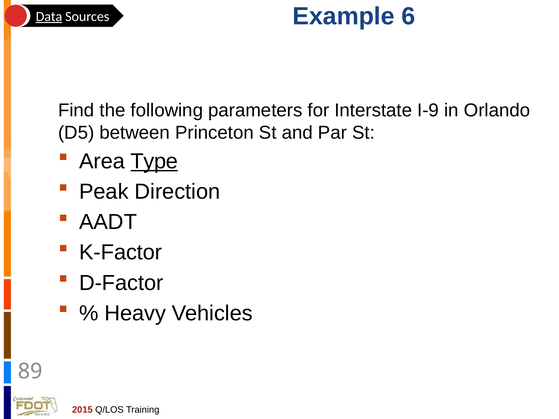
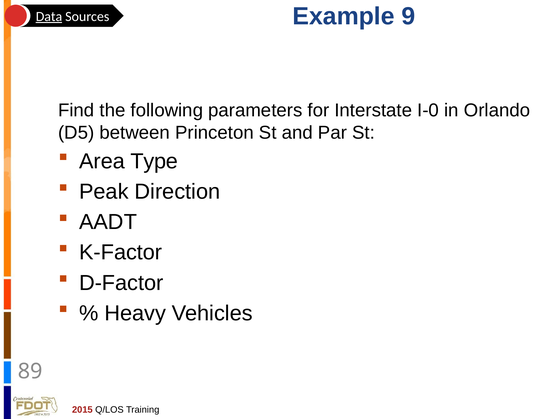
6: 6 -> 9 (409, 16)
I-9: I-9 -> I-0 (428, 110)
Type underline: present -> none (154, 161)
